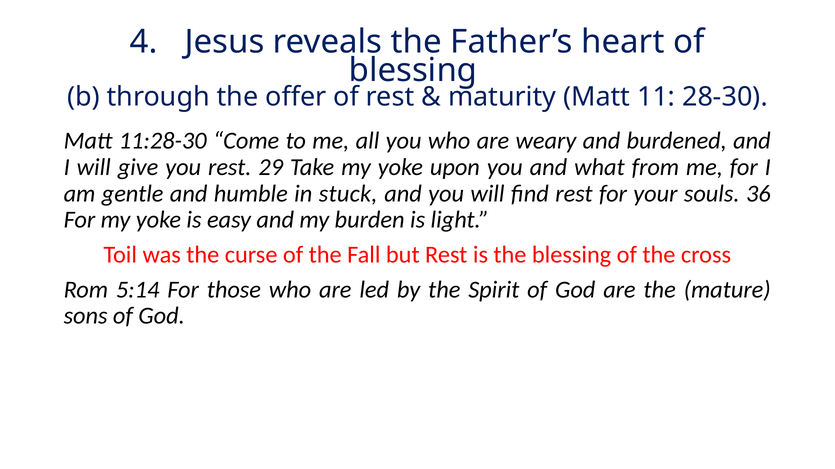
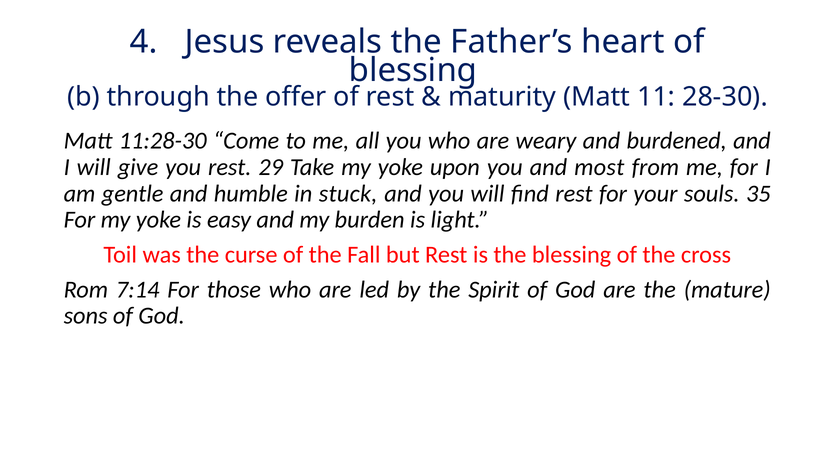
what: what -> most (599, 167)
36: 36 -> 35 (758, 194)
5:14: 5:14 -> 7:14 (138, 290)
